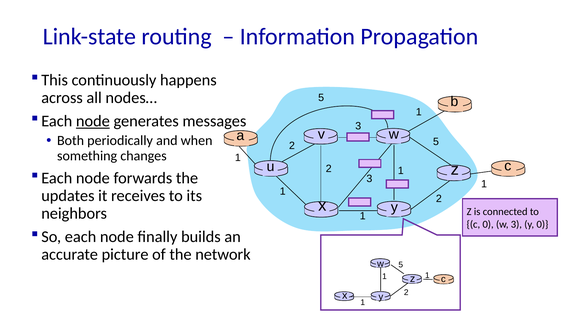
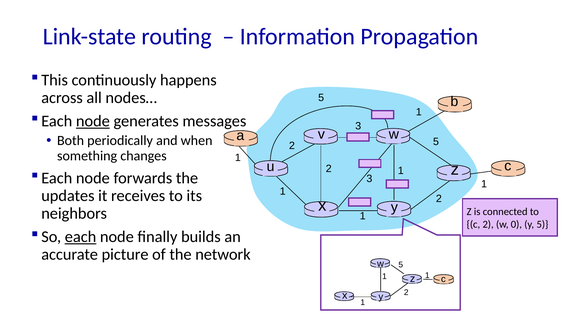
c 0: 0 -> 2 (488, 224)
w 3: 3 -> 0 (516, 224)
y 0: 0 -> 5 (542, 224)
each underline: none -> present (81, 237)
